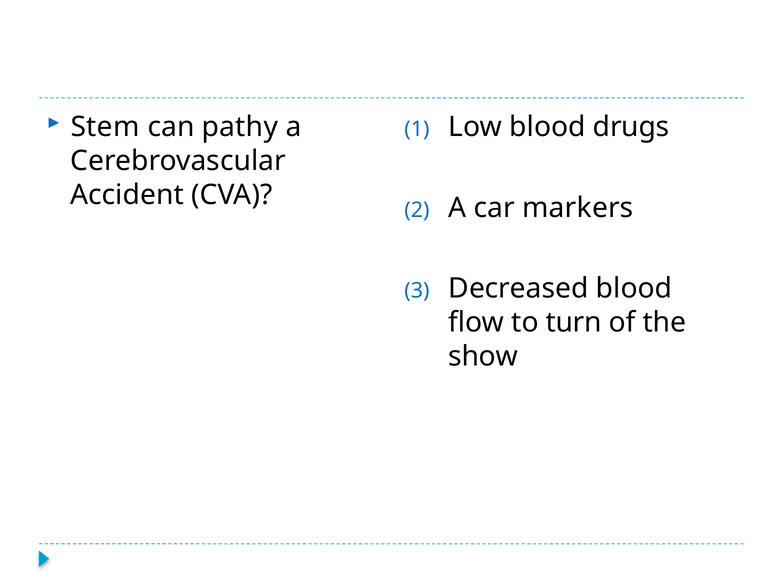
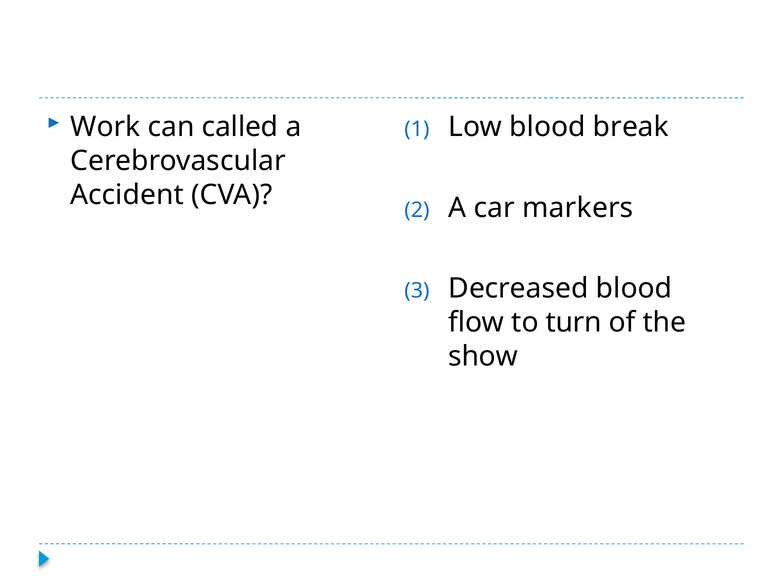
Stem: Stem -> Work (105, 127)
pathy: pathy -> called (240, 127)
drugs: drugs -> break (631, 127)
